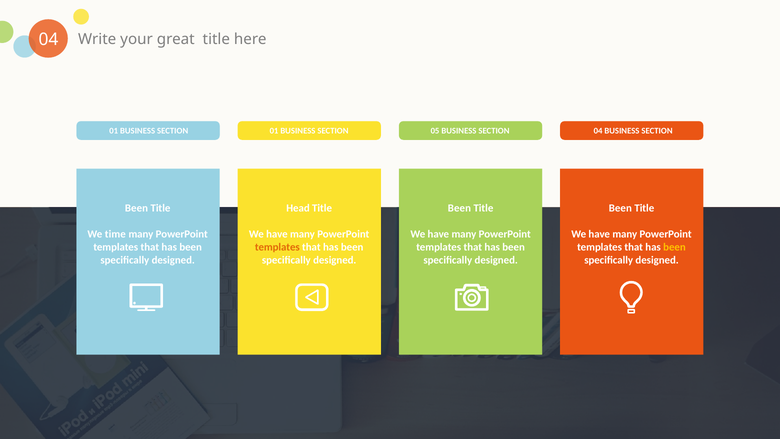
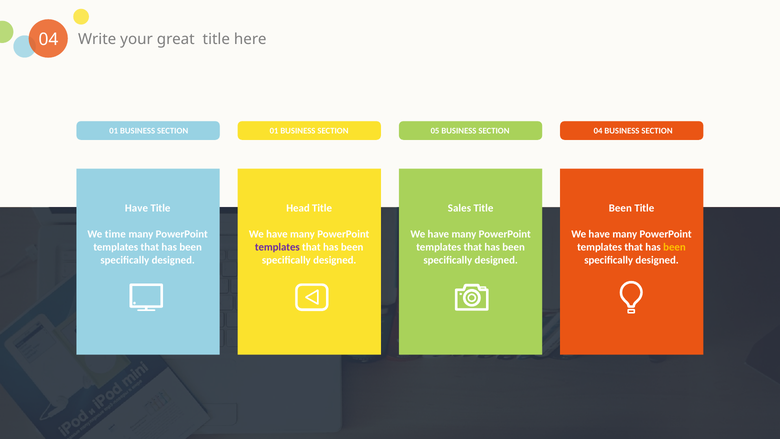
Been: Been -> Have (136, 208)
Been: Been -> Sales (459, 208)
templates colour: orange -> purple (277, 247)
